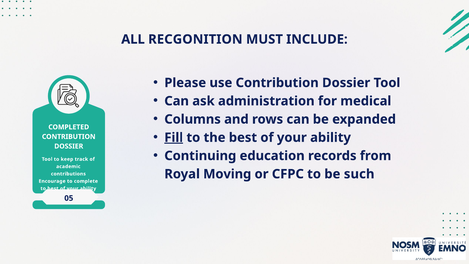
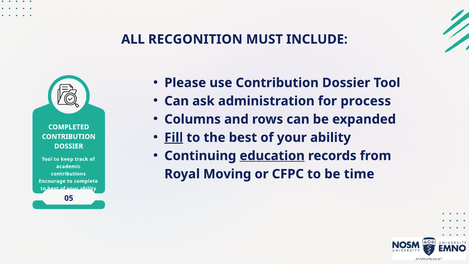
medical: medical -> process (366, 101)
education underline: none -> present (272, 156)
such: such -> time (359, 174)
